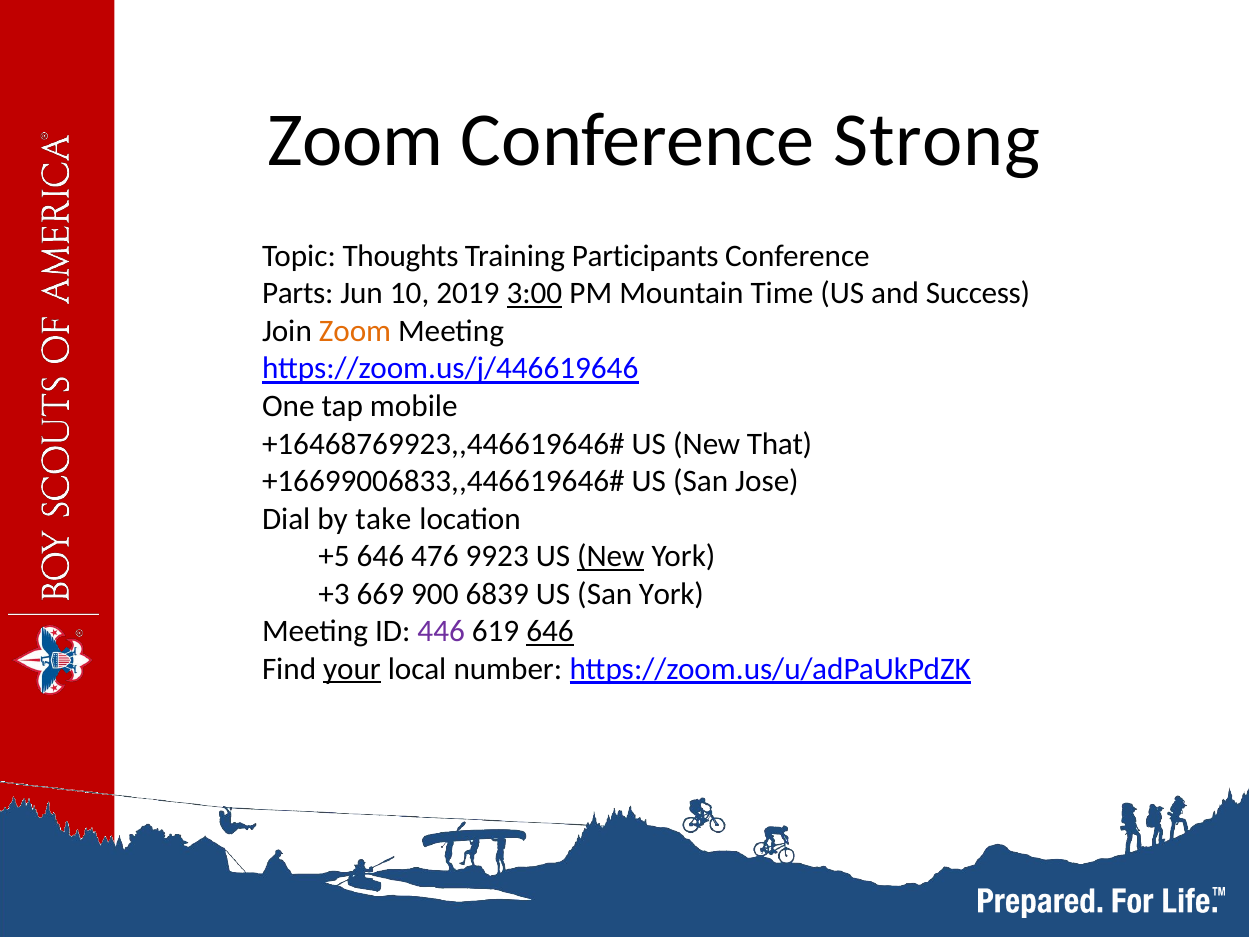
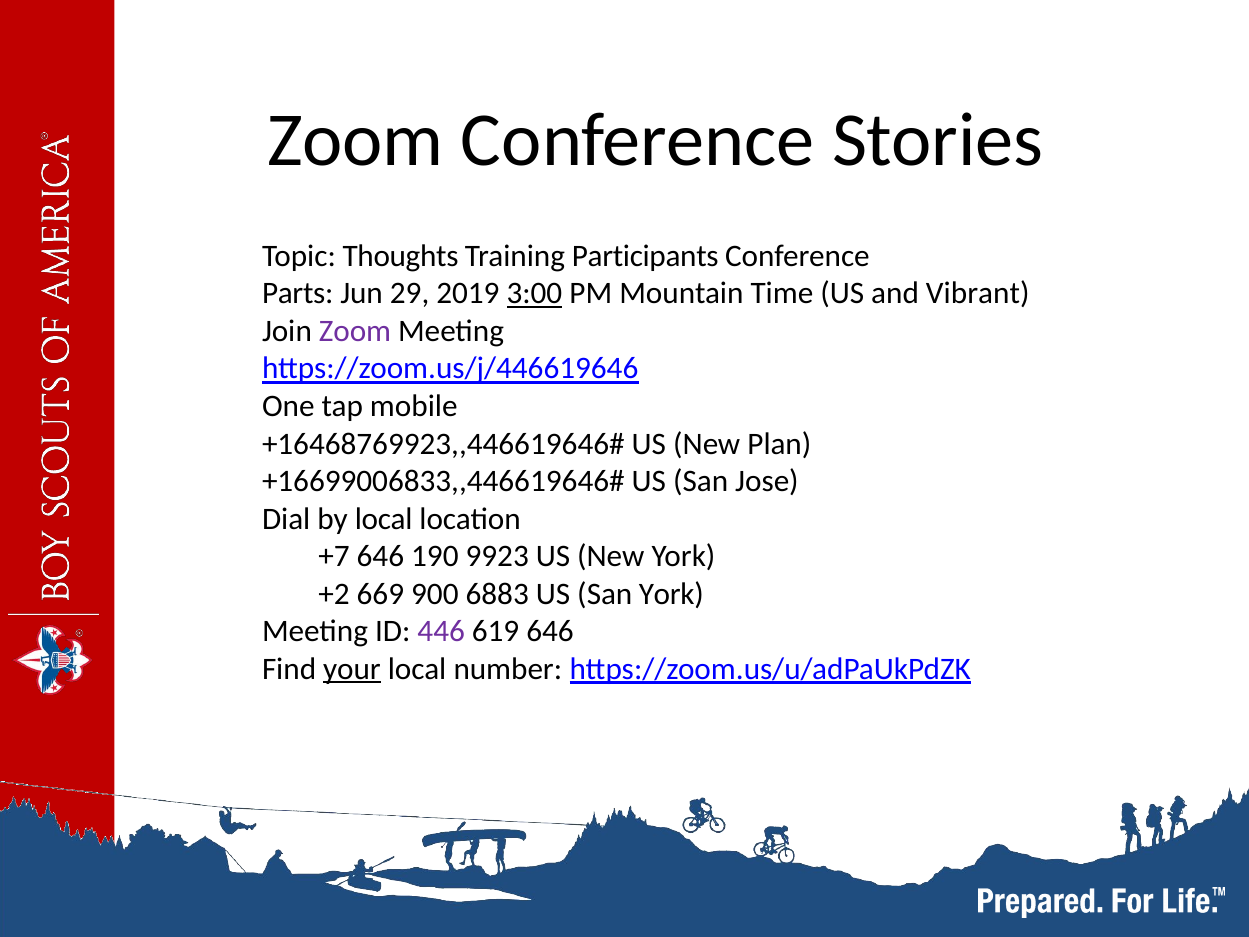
Strong: Strong -> Stories (937, 141)
10: 10 -> 29 (410, 293)
Success: Success -> Vibrant (978, 293)
Zoom colour: orange -> purple (355, 331)
That: That -> Plan (779, 444)
by take: take -> local (384, 519)
+5: +5 -> +7 (334, 556)
476: 476 -> 190 (435, 556)
New underline: present -> none (611, 556)
+3: +3 -> +2 (334, 594)
6839: 6839 -> 6883 (497, 594)
646 underline: present -> none (550, 631)
